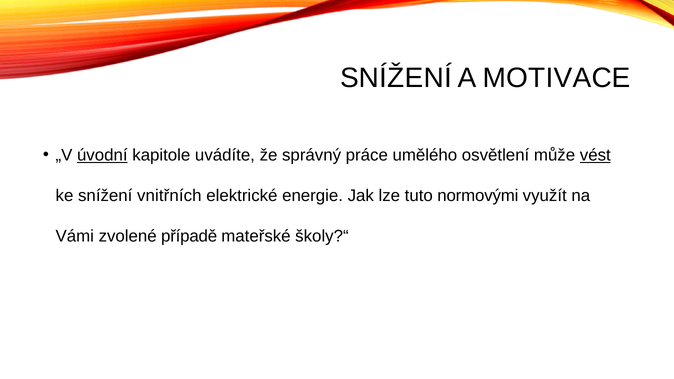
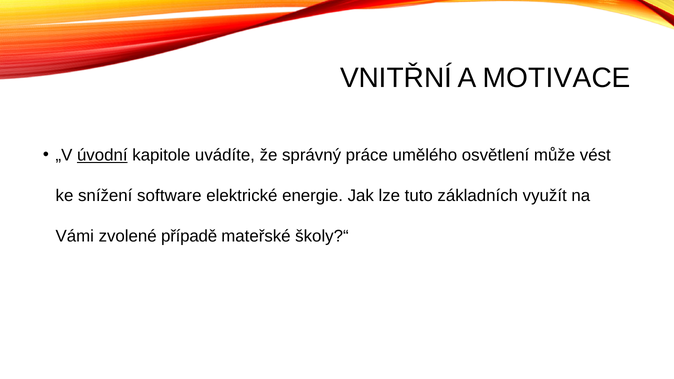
SNÍŽENÍ: SNÍŽENÍ -> VNITŘNÍ (396, 78)
vést underline: present -> none (595, 155)
vnitřních: vnitřních -> software (169, 196)
normovými: normovými -> základních (478, 196)
